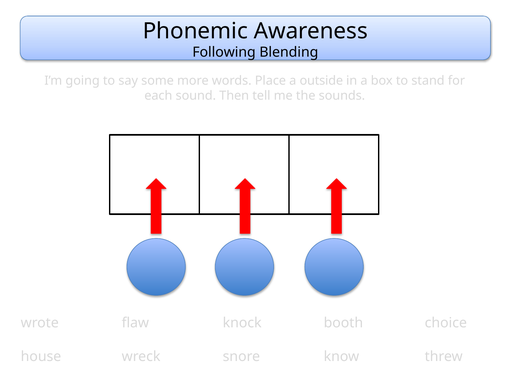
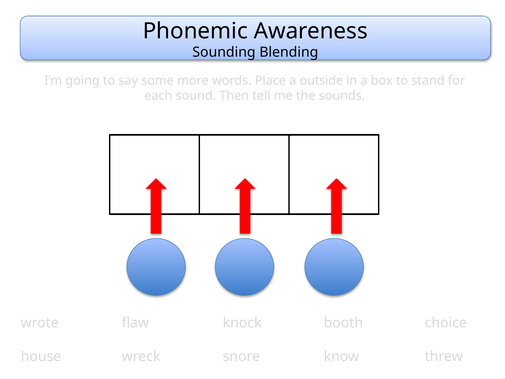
Following: Following -> Sounding (224, 52)
